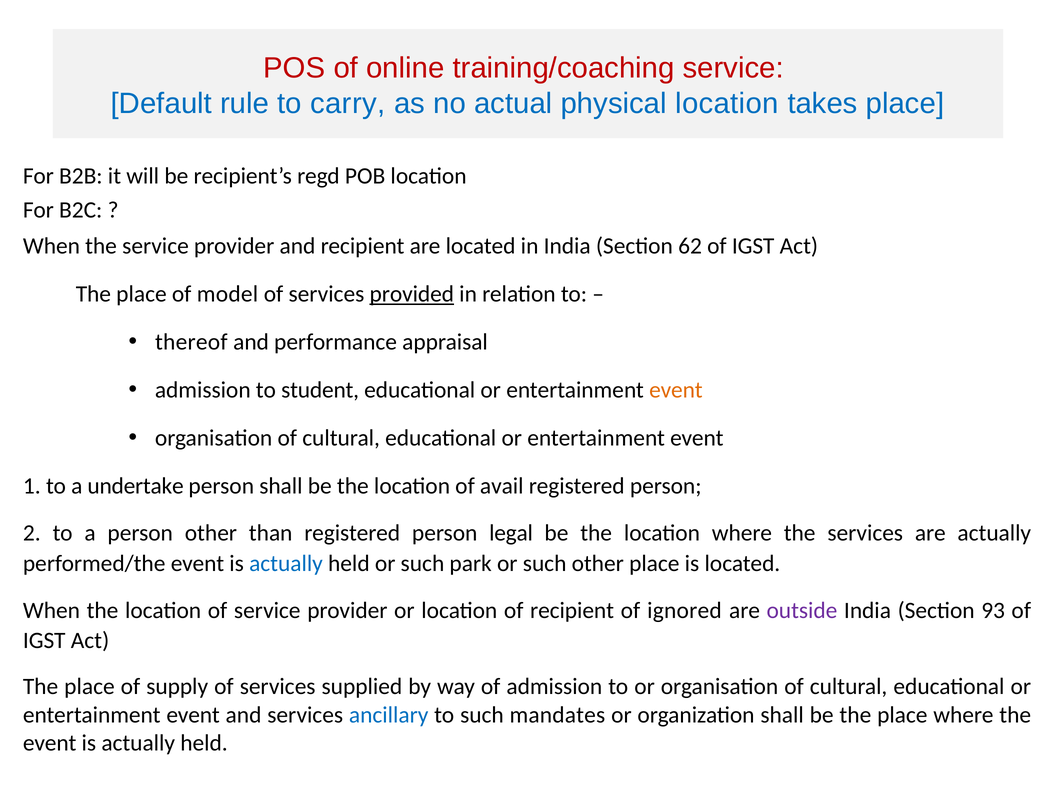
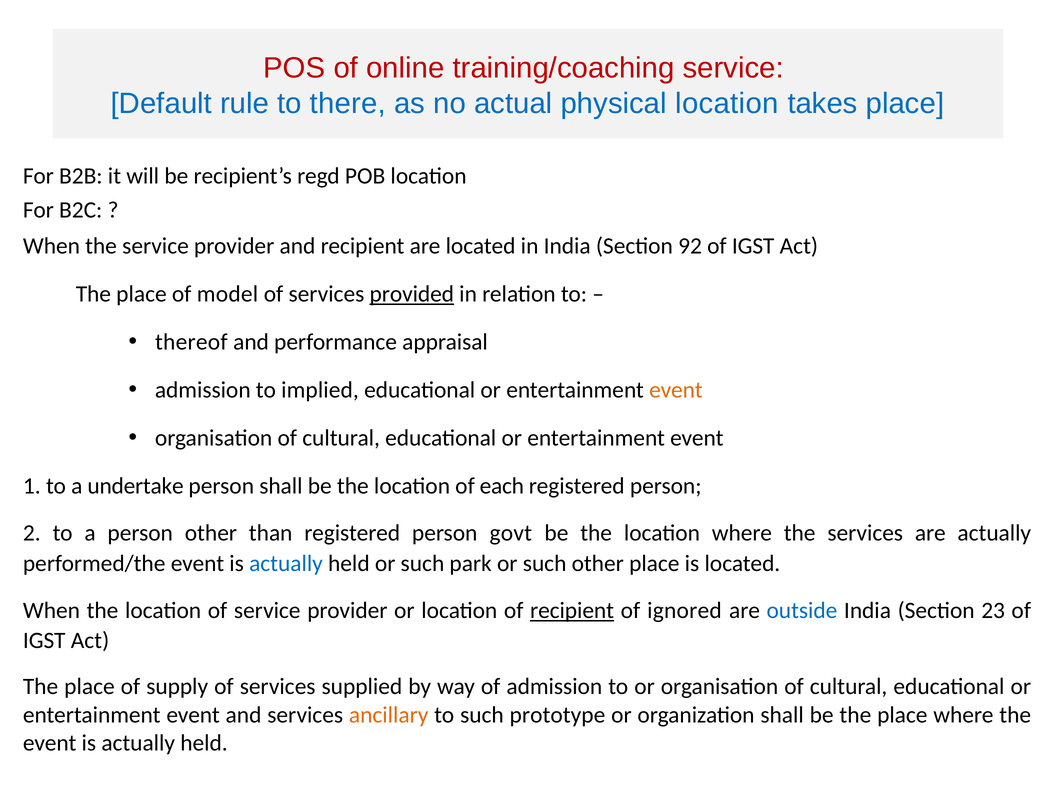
carry: carry -> there (348, 103)
62: 62 -> 92 (690, 246)
student: student -> implied (320, 390)
avail: avail -> each (502, 486)
legal: legal -> govt (511, 533)
recipient underline: none -> present (572, 611)
outside colour: purple -> blue (802, 611)
93: 93 -> 23 (993, 611)
ancillary colour: blue -> orange (389, 715)
mandates: mandates -> prototype (557, 715)
